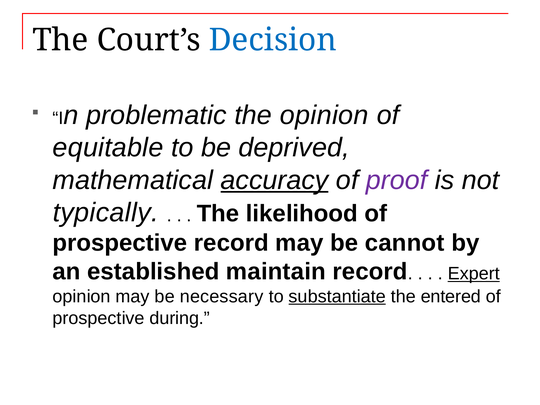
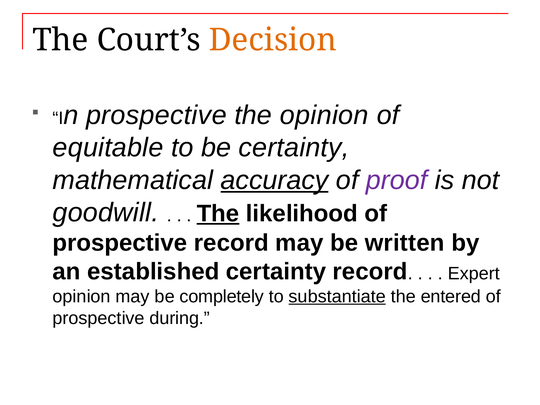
Decision colour: blue -> orange (273, 40)
problematic: problematic -> prospective (156, 115)
be deprived: deprived -> certainty (294, 148)
typically: typically -> goodwill (106, 212)
The underline: none -> present (218, 213)
cannot: cannot -> written (405, 243)
established maintain: maintain -> certainty (276, 272)
Expert underline: present -> none (474, 274)
necessary: necessary -> completely (222, 296)
